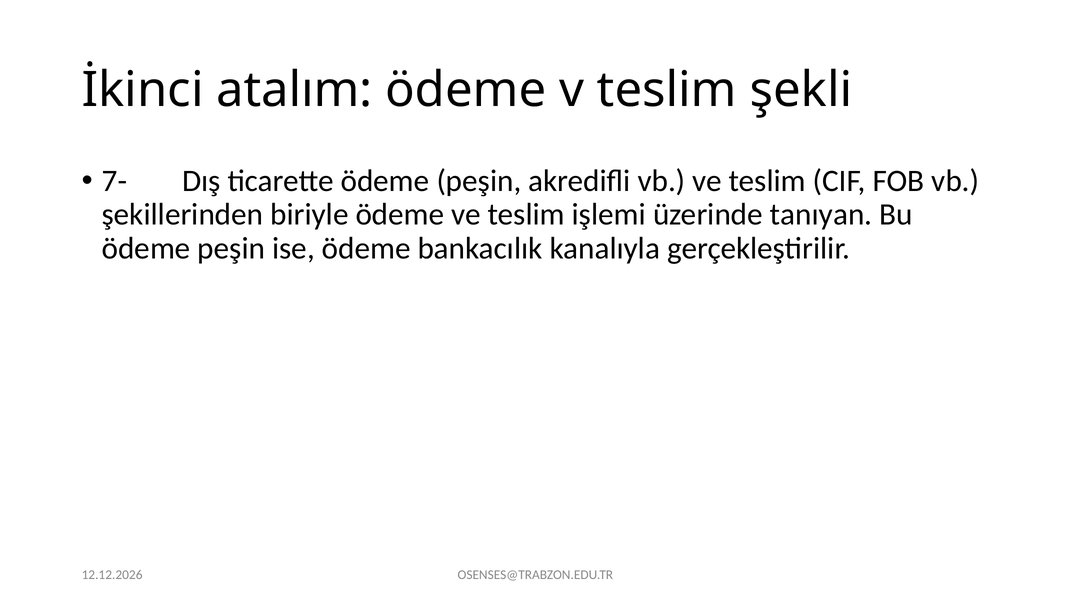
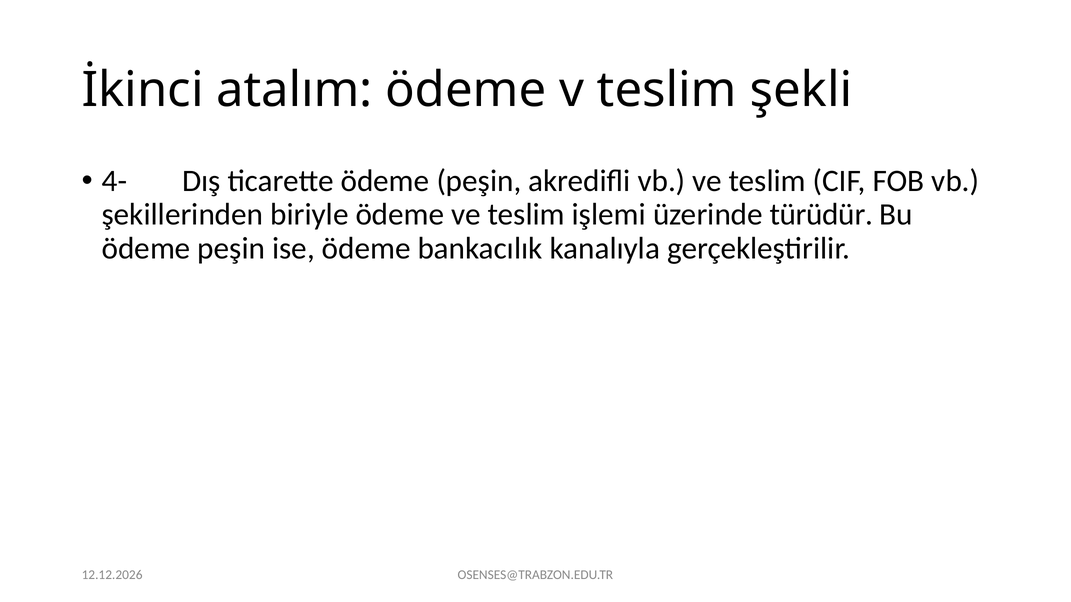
7-: 7- -> 4- (114, 181)
tanıyan: tanıyan -> türüdür (821, 215)
